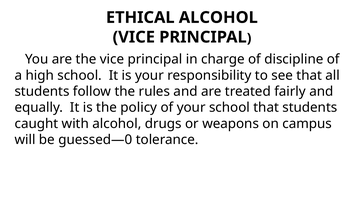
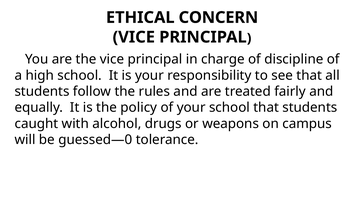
ETHICAL ALCOHOL: ALCOHOL -> CONCERN (218, 18)
